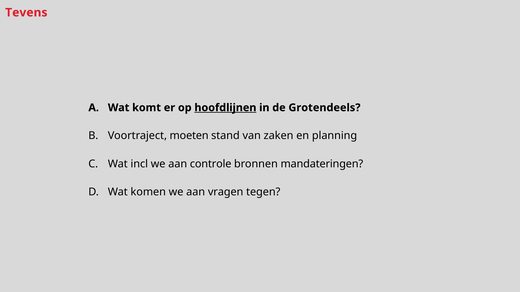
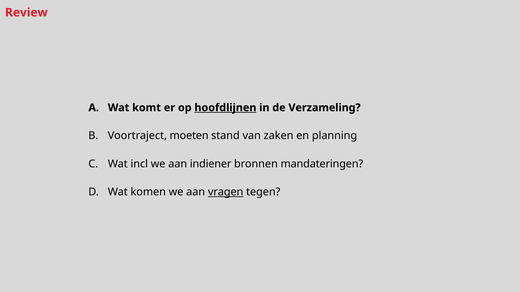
Tevens: Tevens -> Review (26, 13)
Grotendeels: Grotendeels -> Verzameling (325, 108)
controle: controle -> indiener (211, 164)
vragen underline: none -> present (226, 192)
